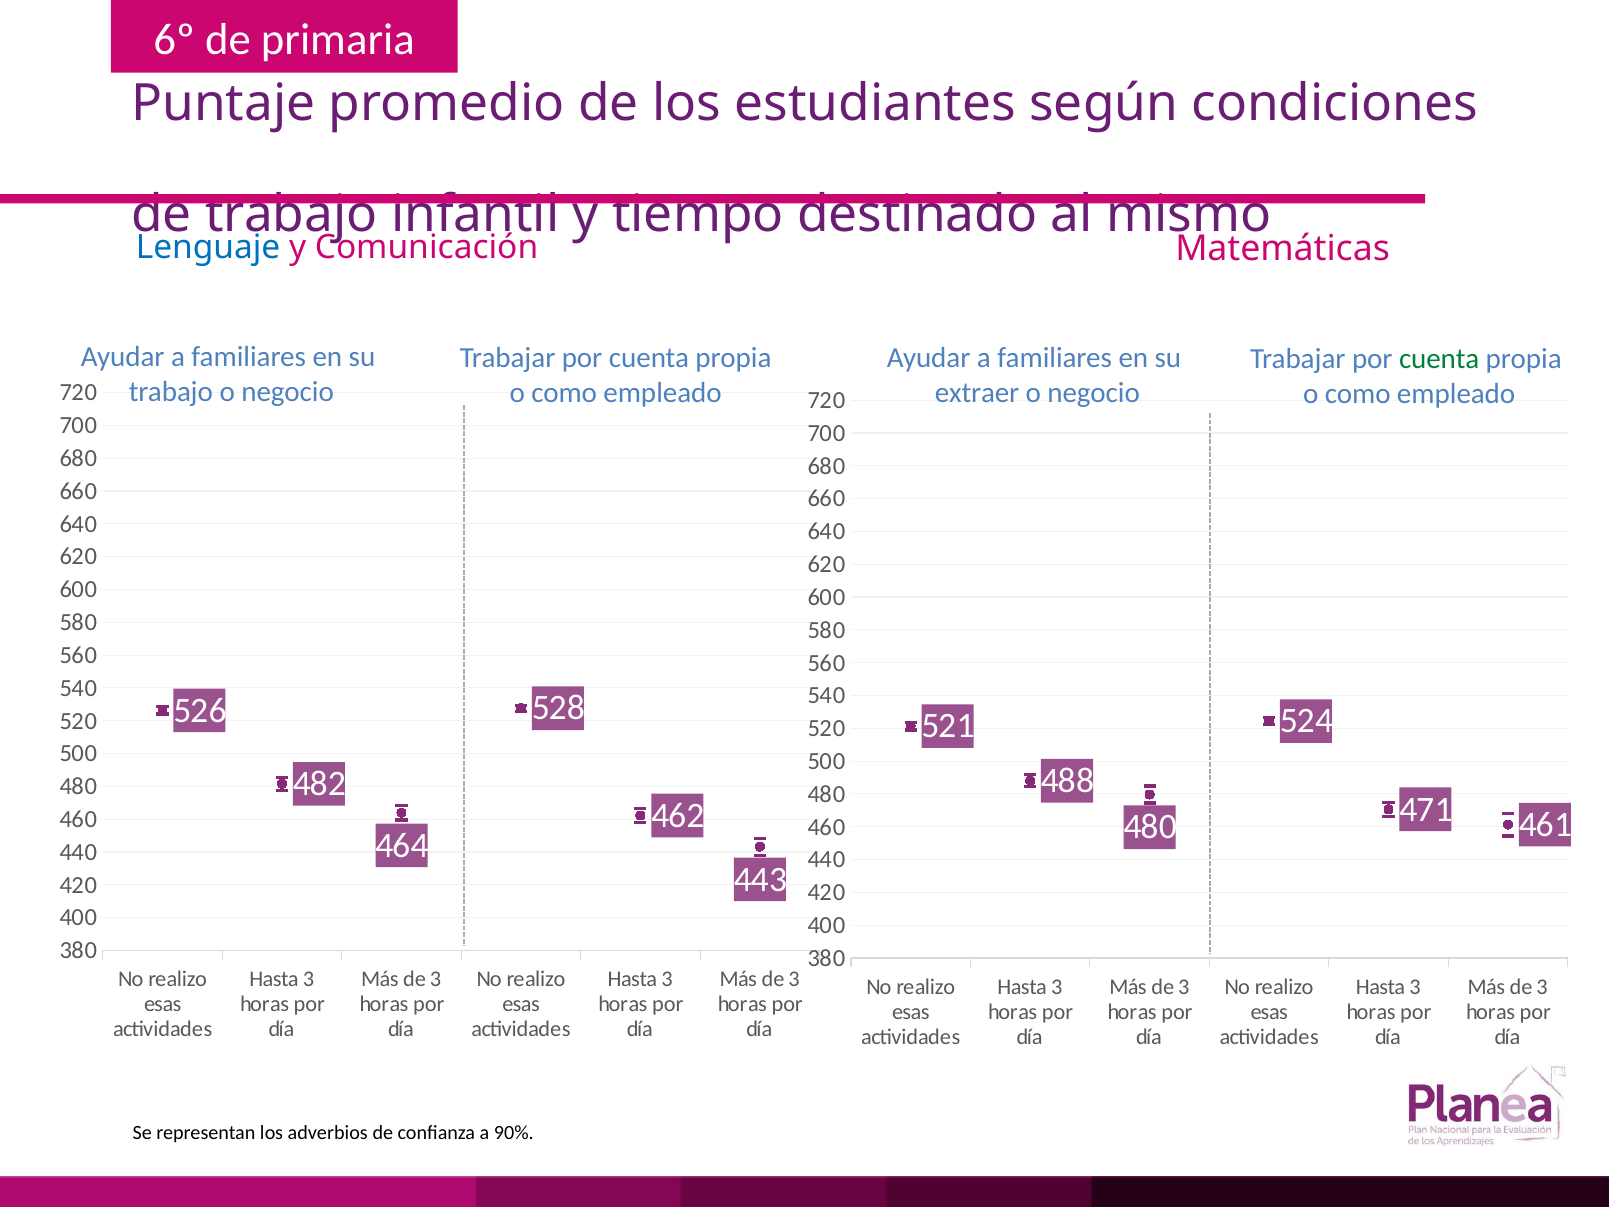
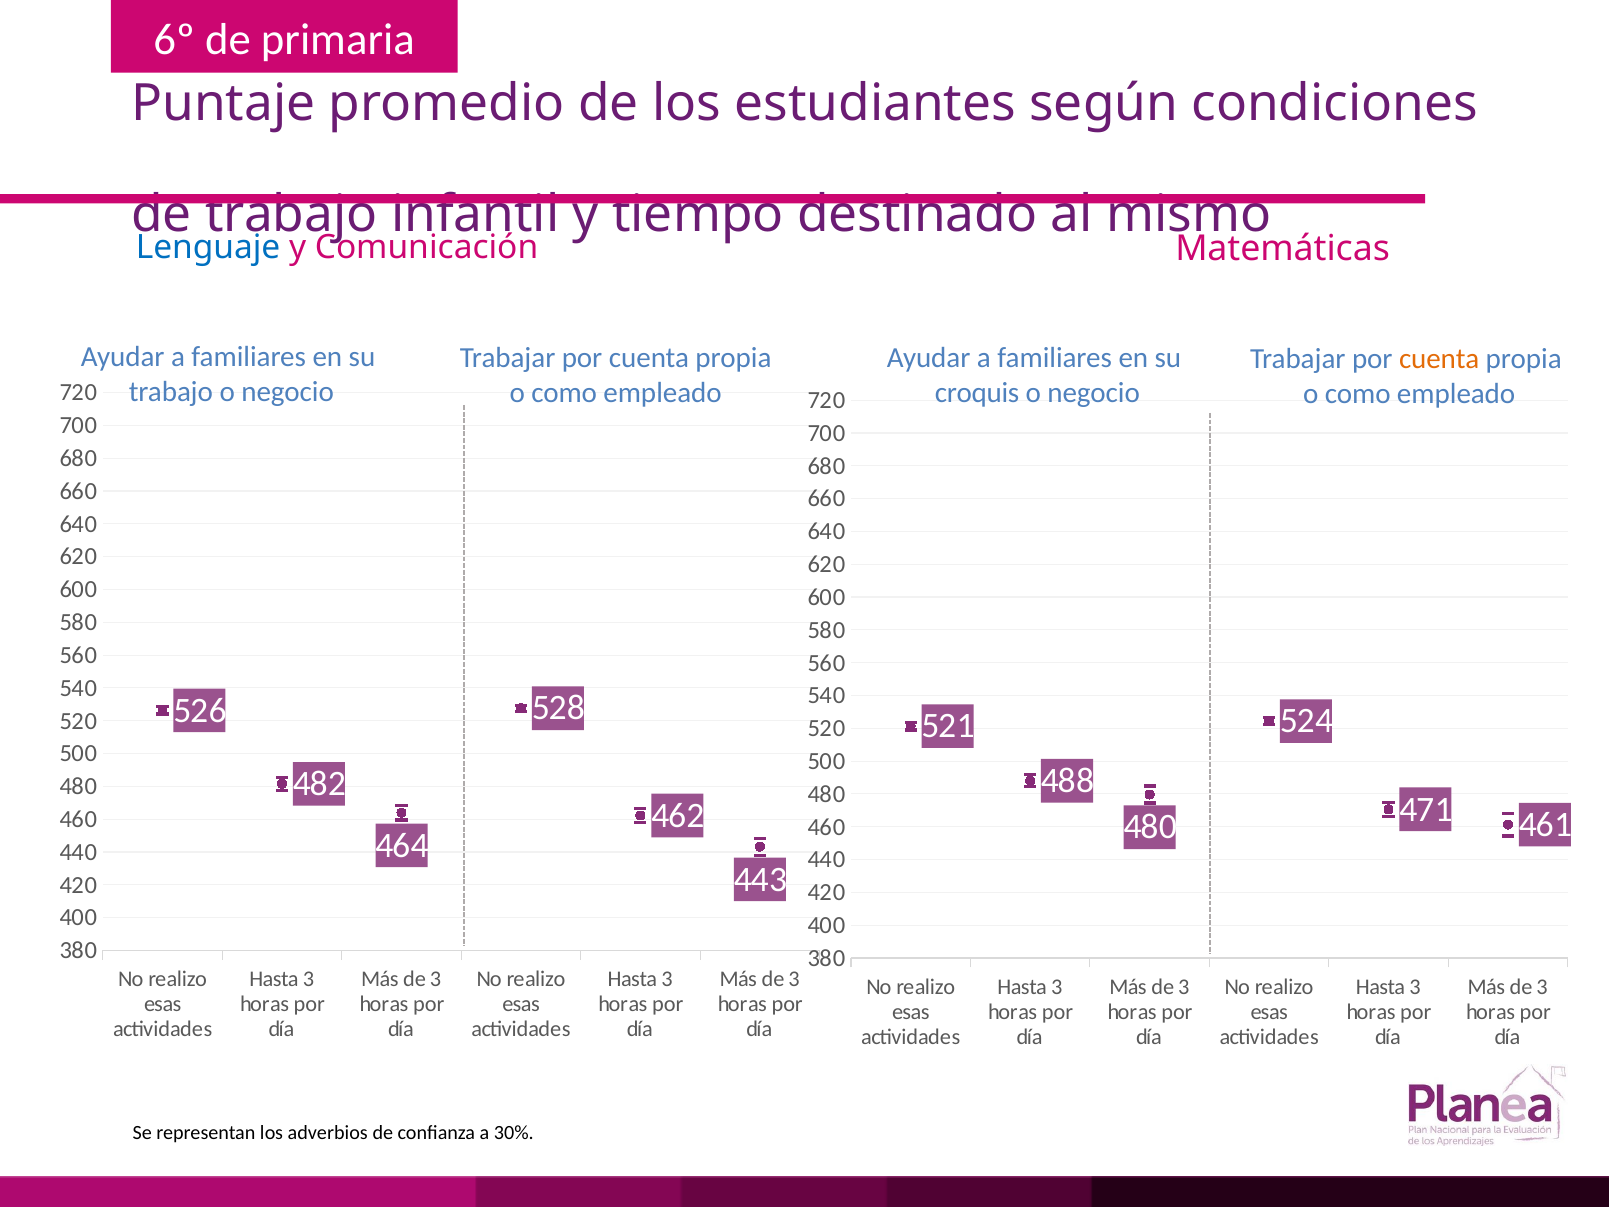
cuenta colour: green -> orange (1439, 359)
extraer: extraer -> croquis (977, 392)
90%: 90% -> 30% (514, 1133)
